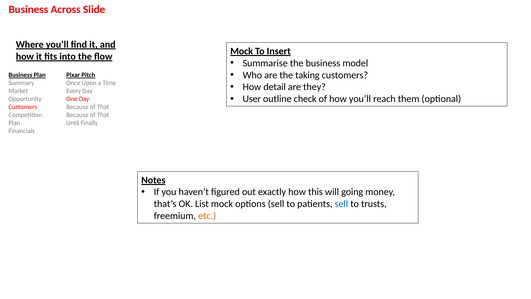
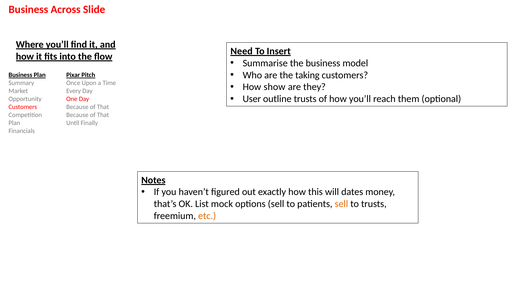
Mock: Mock -> Need (242, 51)
detail: detail -> show (275, 87)
outline check: check -> trusts (305, 99)
going: going -> dates (352, 192)
sell colour: blue -> orange (341, 204)
